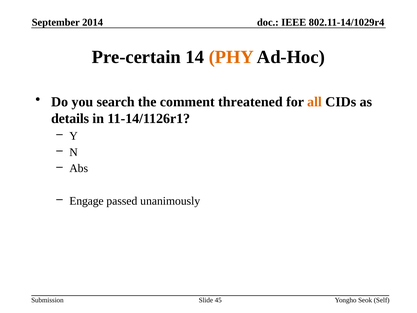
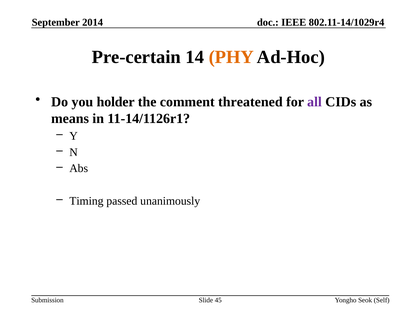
search: search -> holder (116, 102)
all colour: orange -> purple (314, 102)
details: details -> means (70, 118)
Engage: Engage -> Timing (86, 201)
